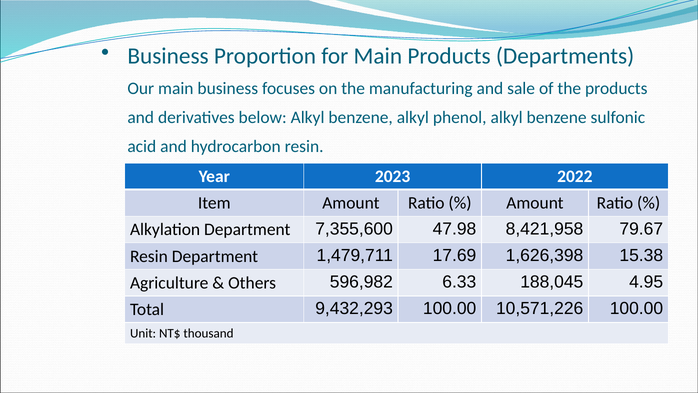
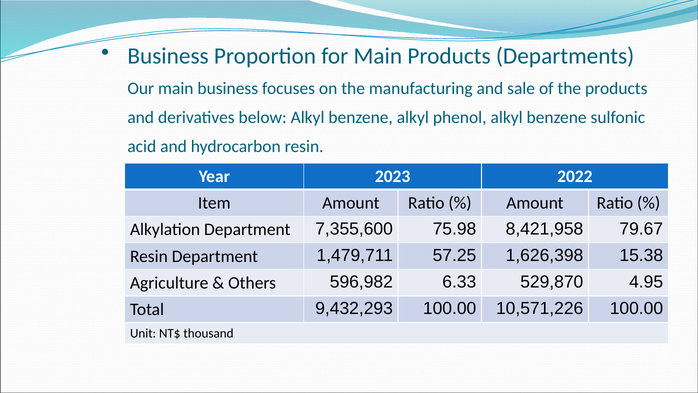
47.98: 47.98 -> 75.98 (454, 229)
17.69: 17.69 -> 57.25 (454, 255)
188,045: 188,045 -> 529,870 (552, 282)
